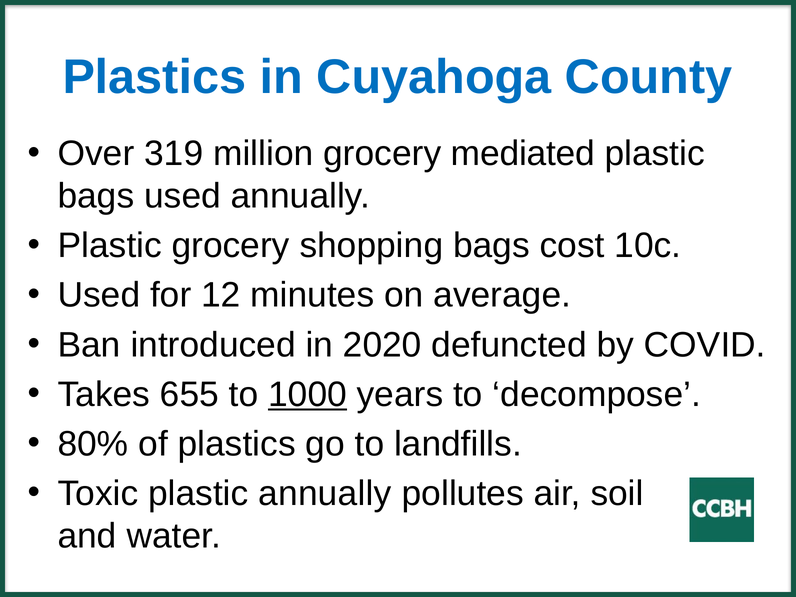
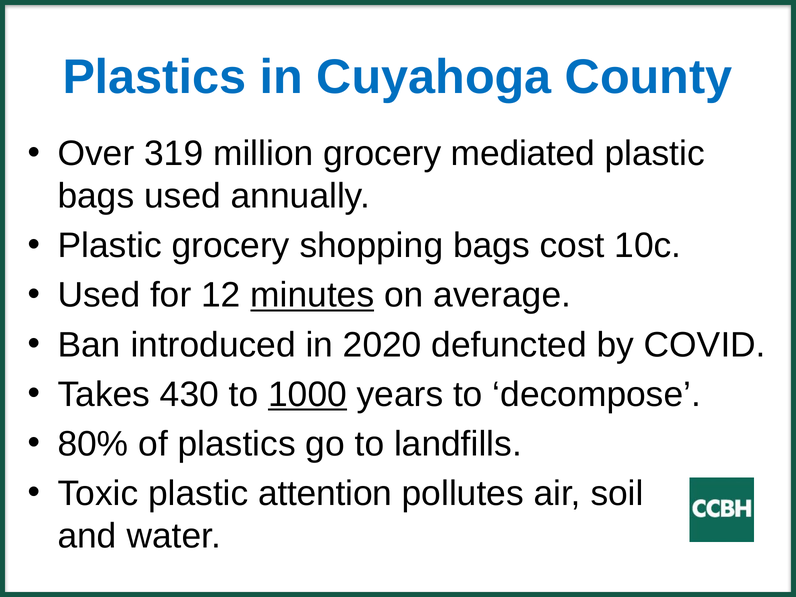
minutes underline: none -> present (312, 295)
655: 655 -> 430 (189, 394)
plastic annually: annually -> attention (325, 493)
